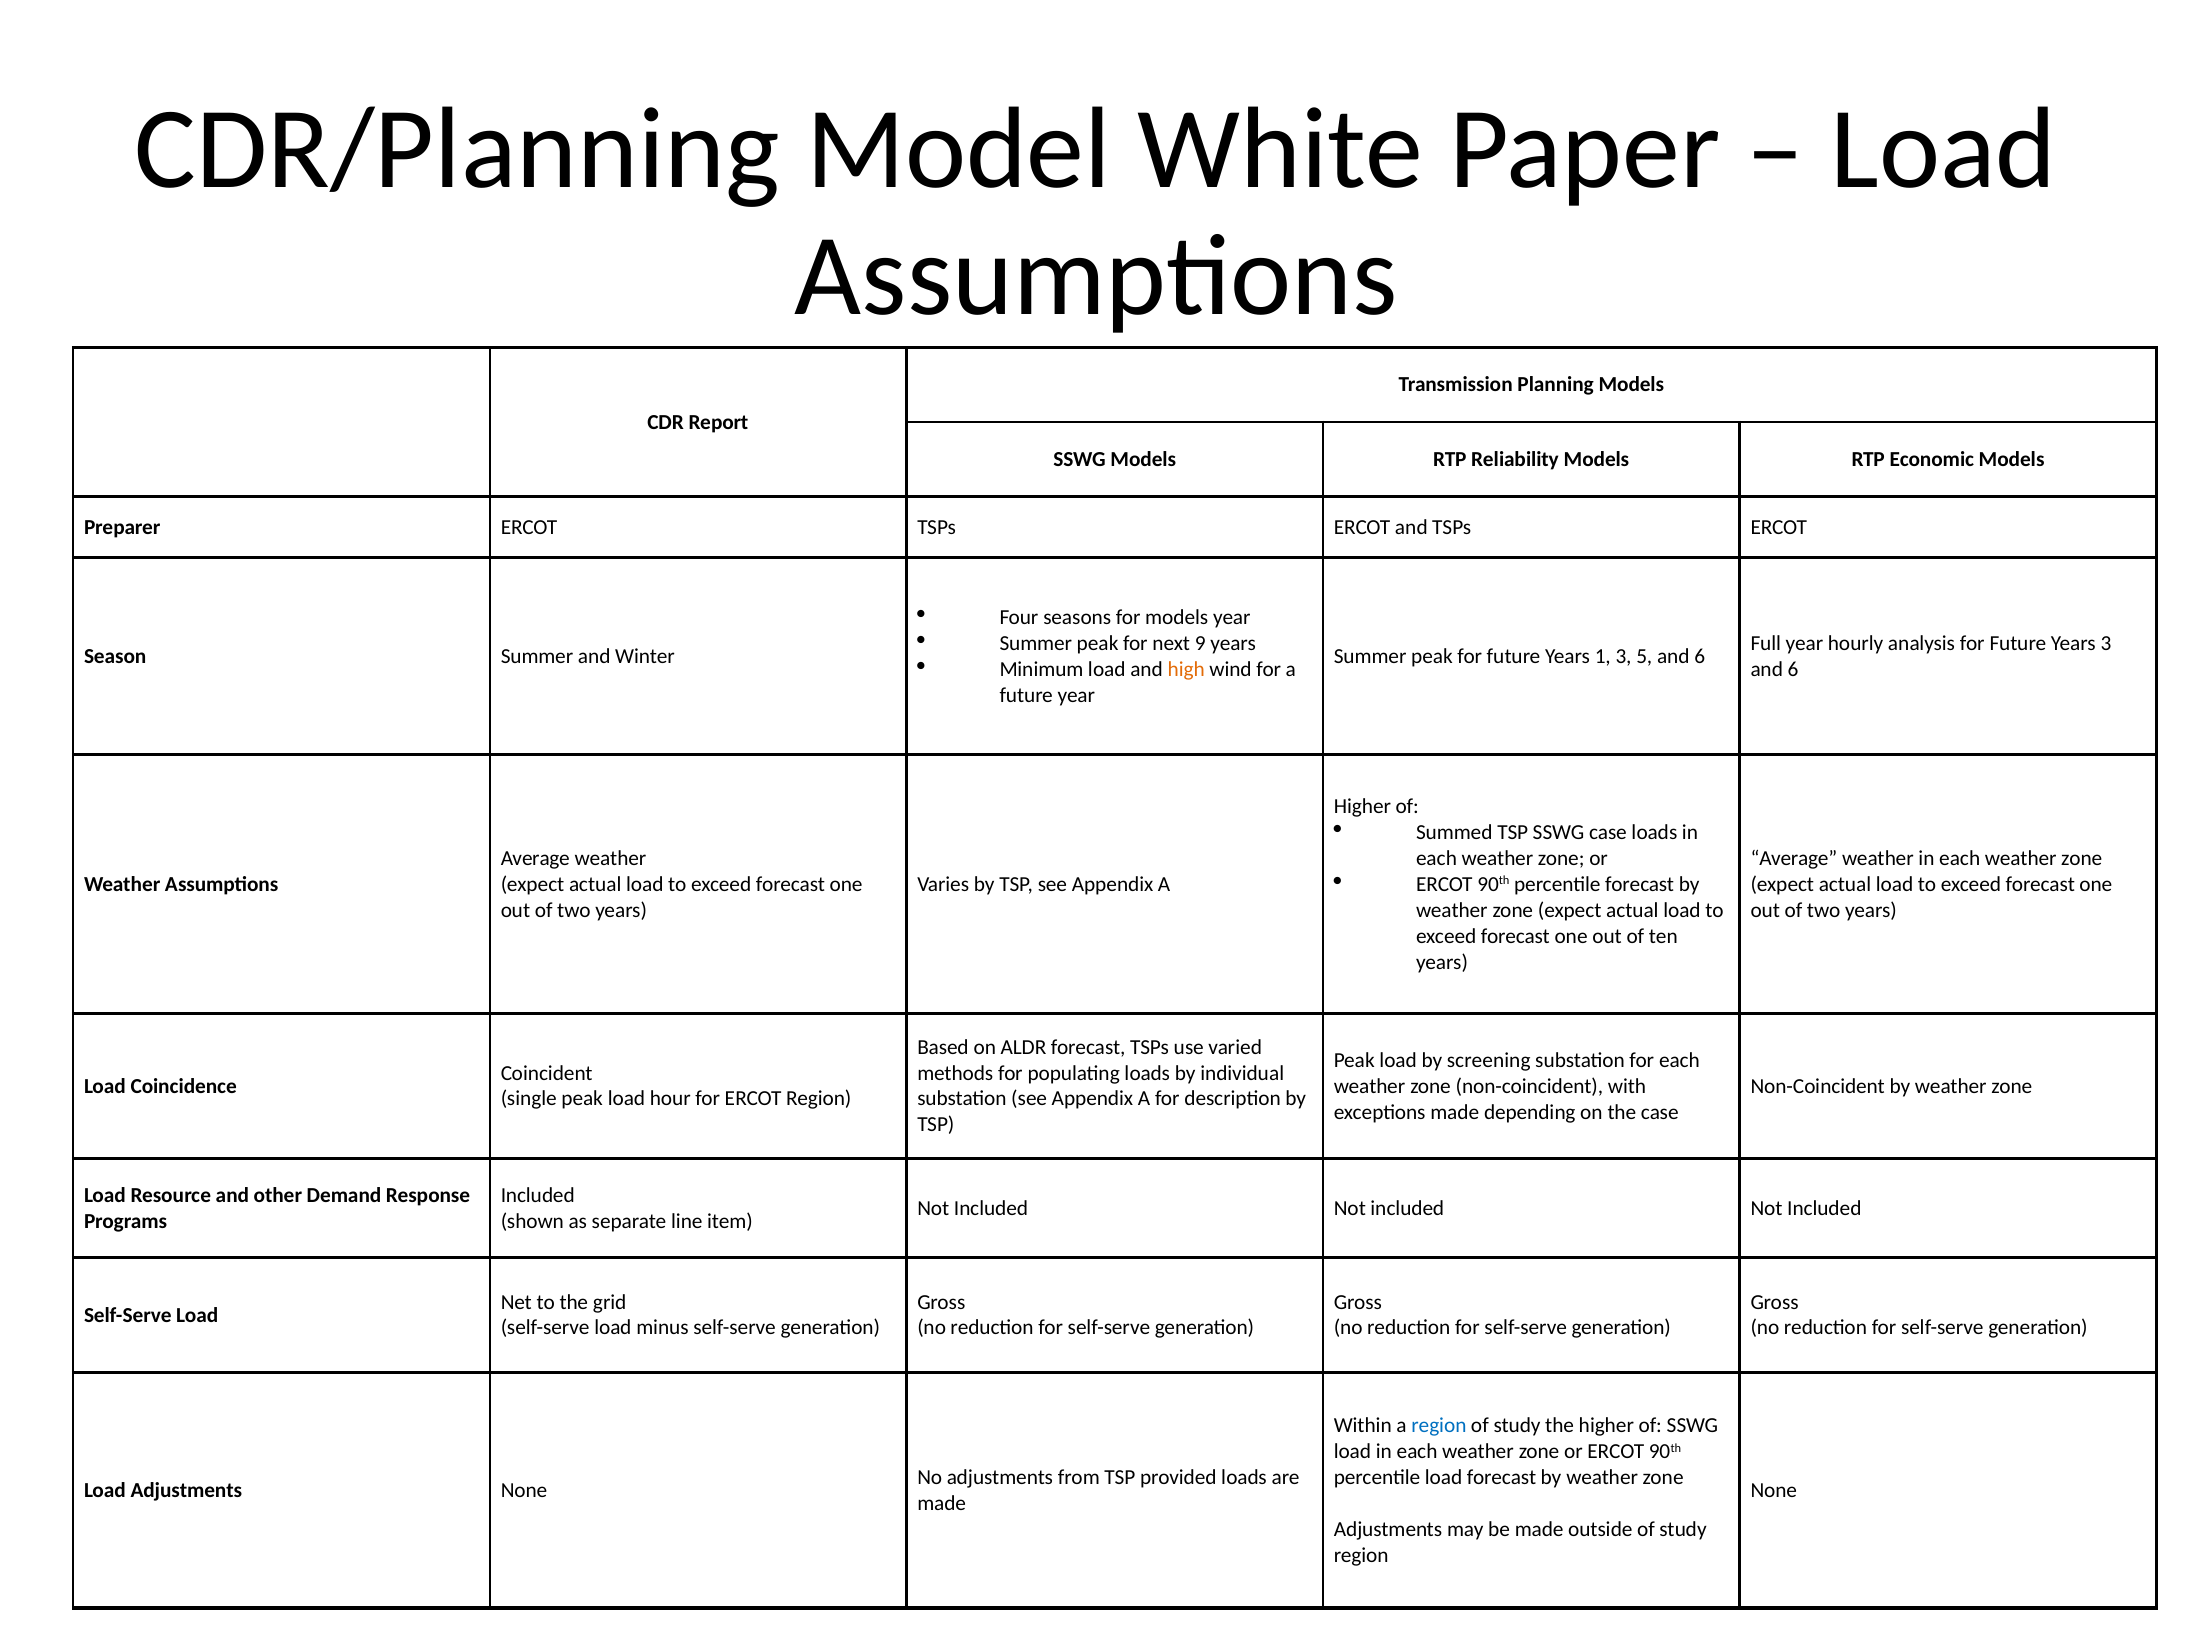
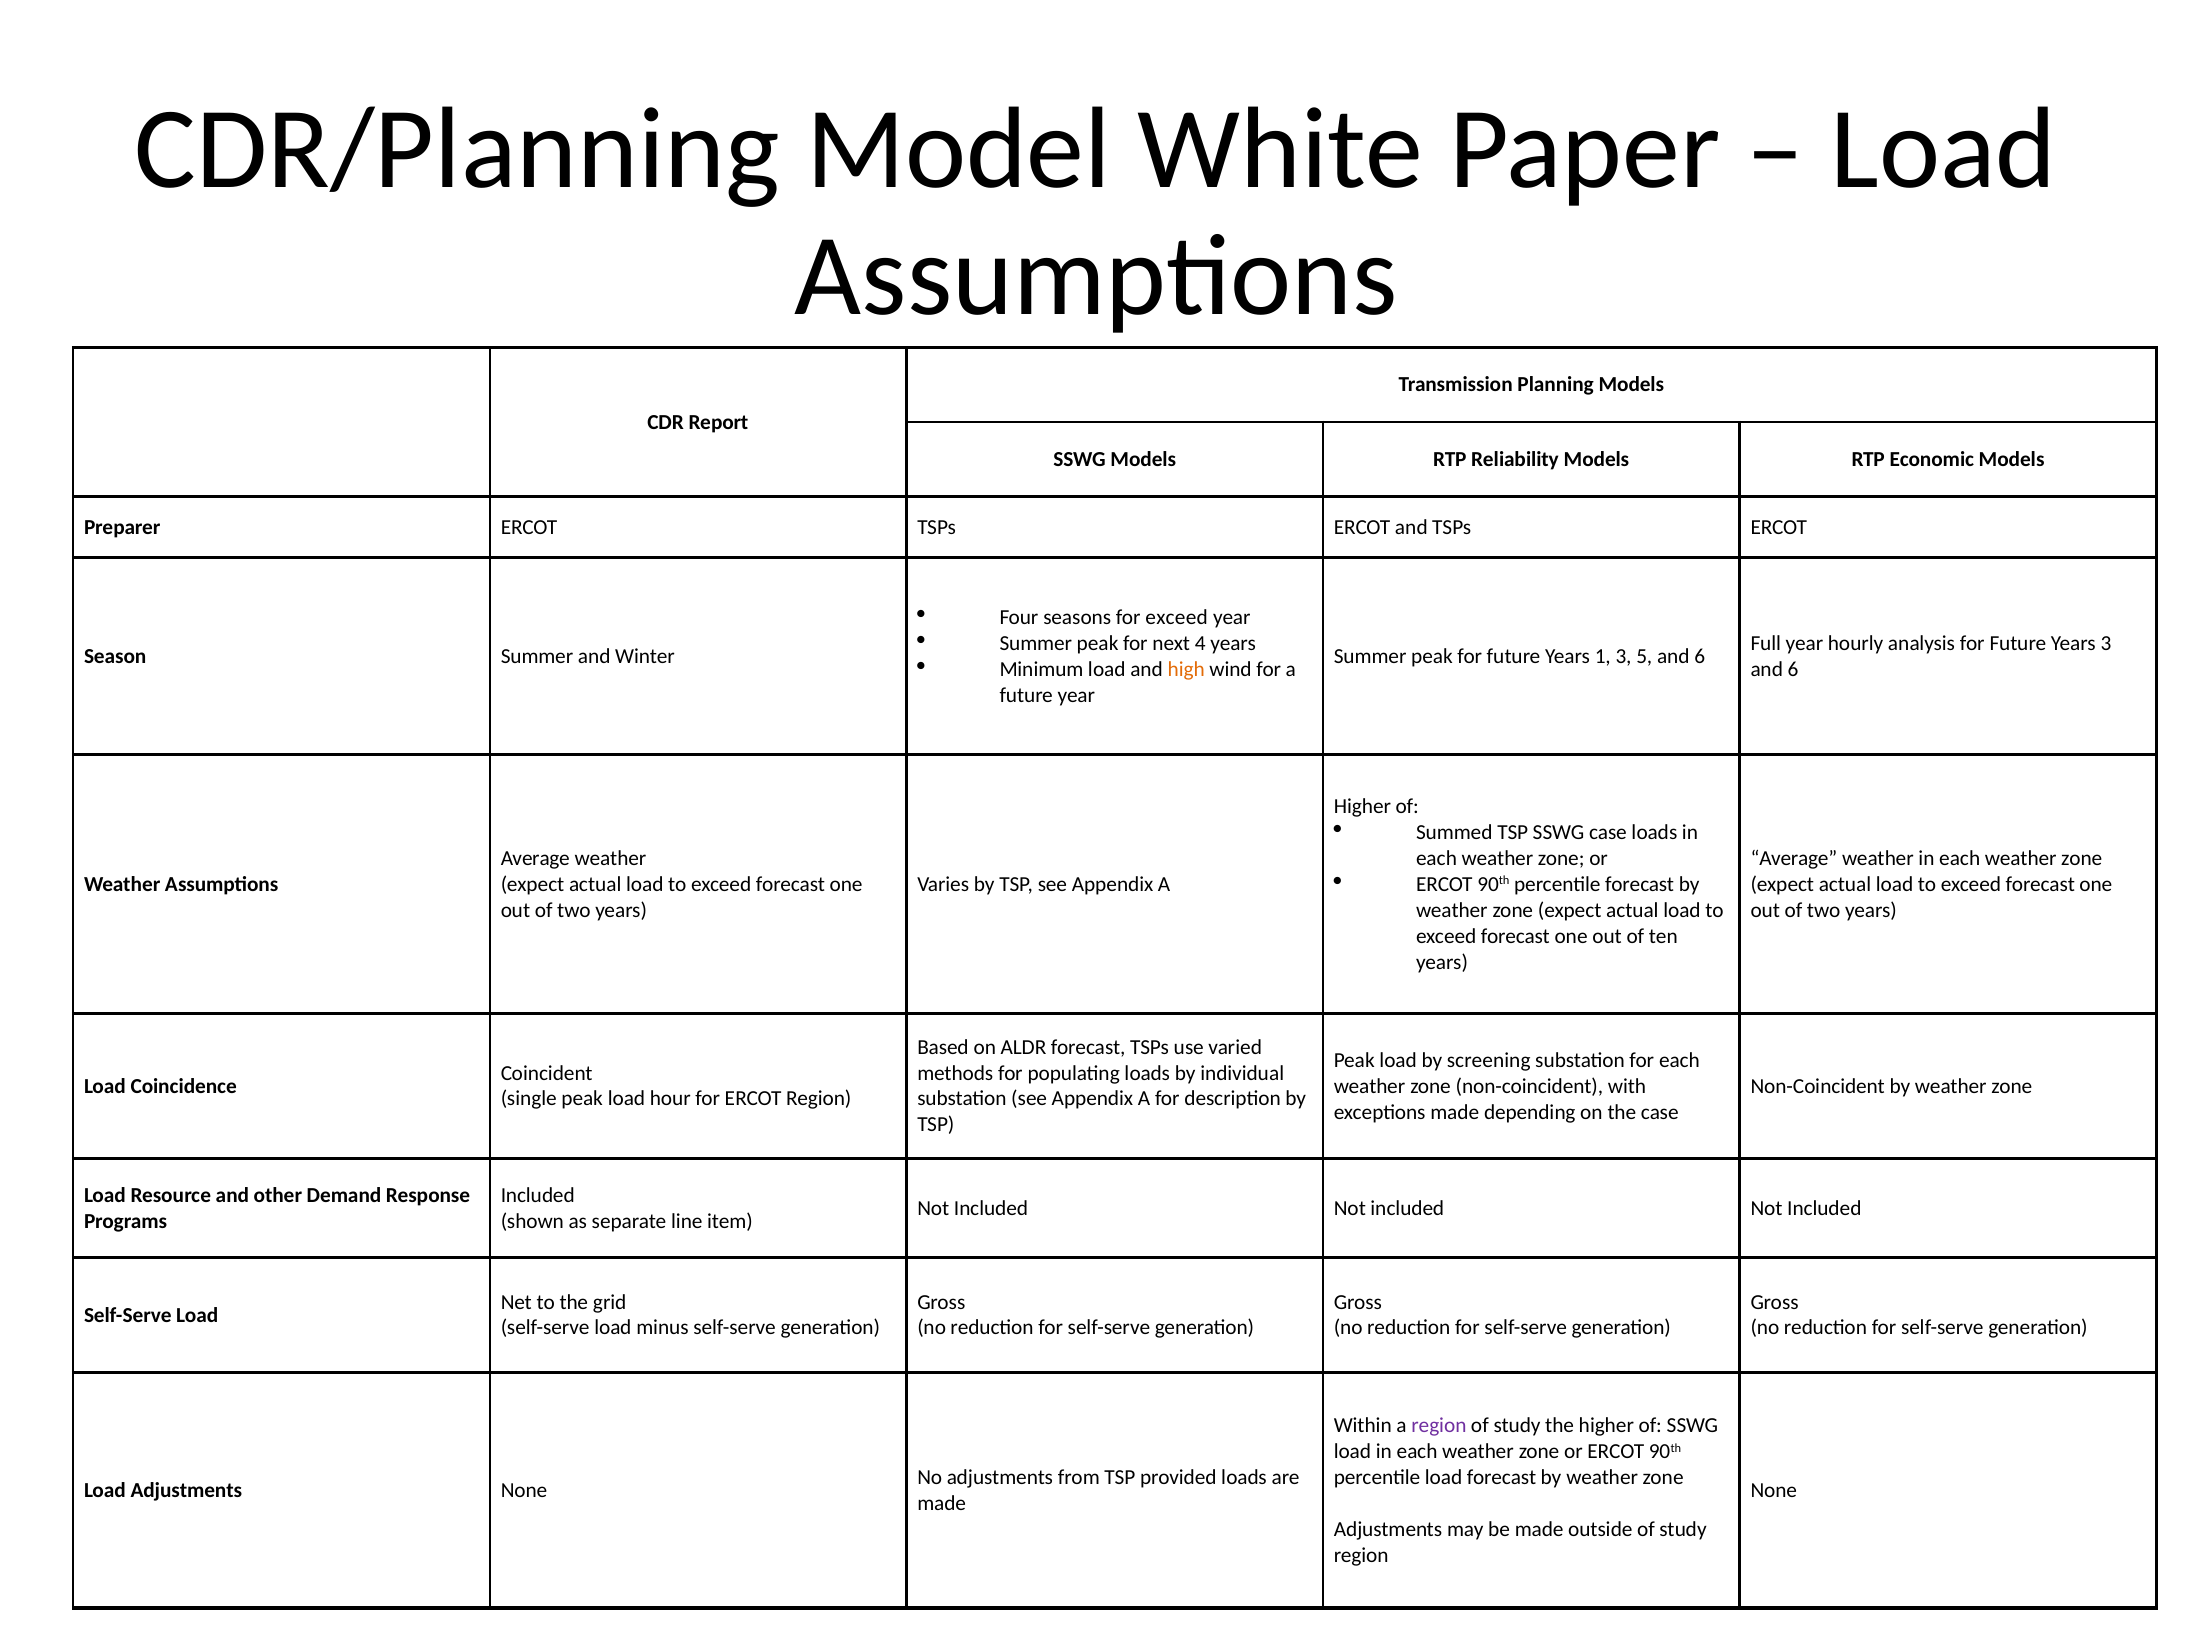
for models: models -> exceed (1177, 617)
9: 9 -> 4 (1200, 643)
region colour: blue -> purple (1439, 1425)
